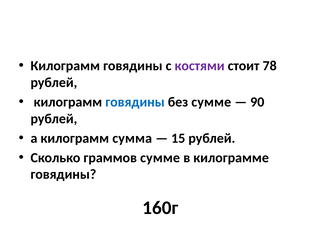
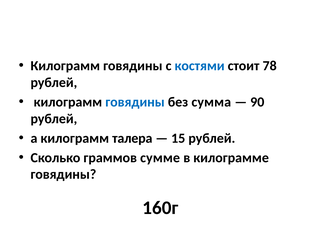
костями colour: purple -> blue (200, 66)
без сумме: сумме -> сумма (211, 102)
сумма: сумма -> талера (132, 138)
